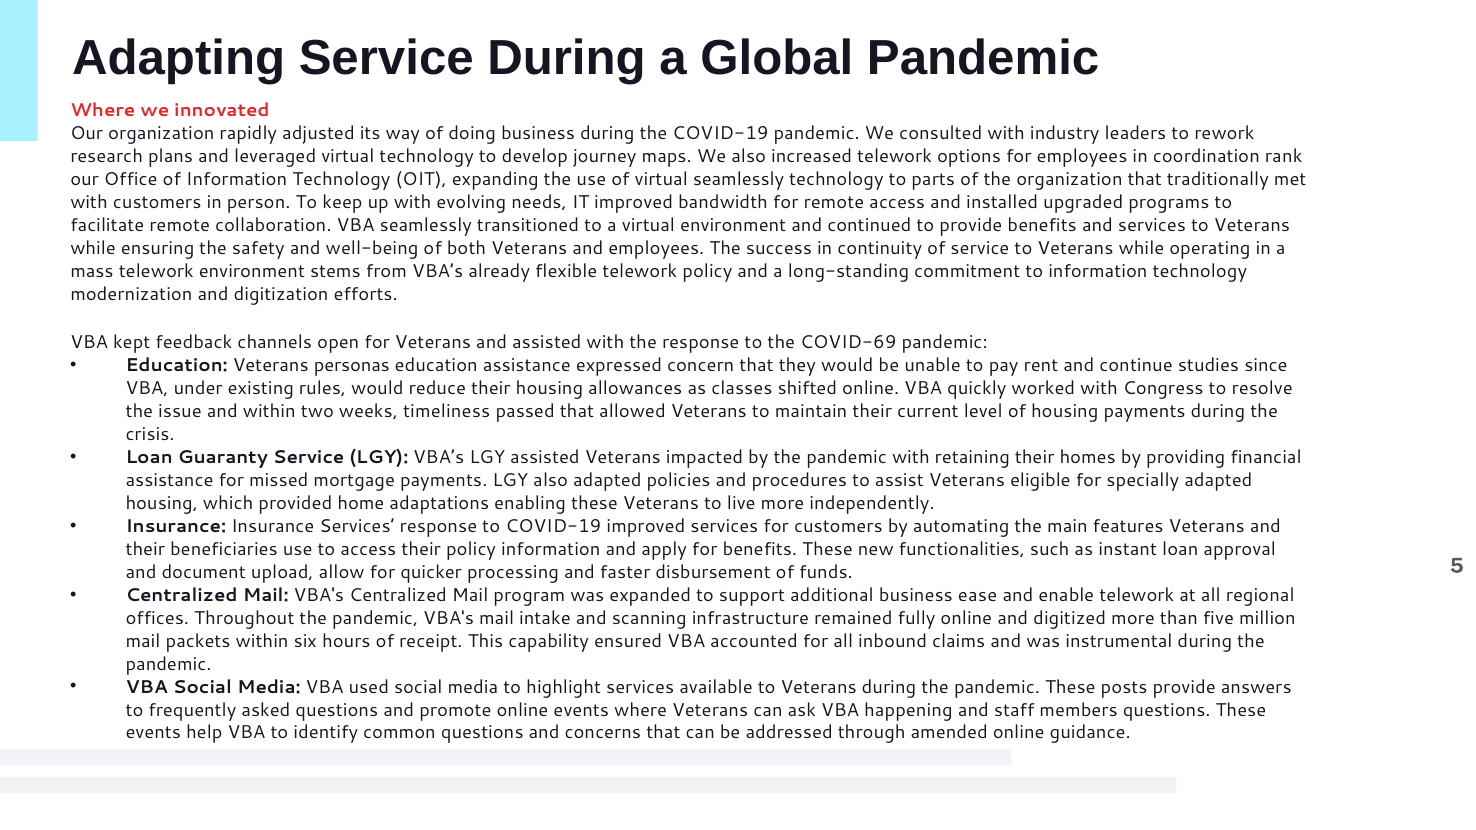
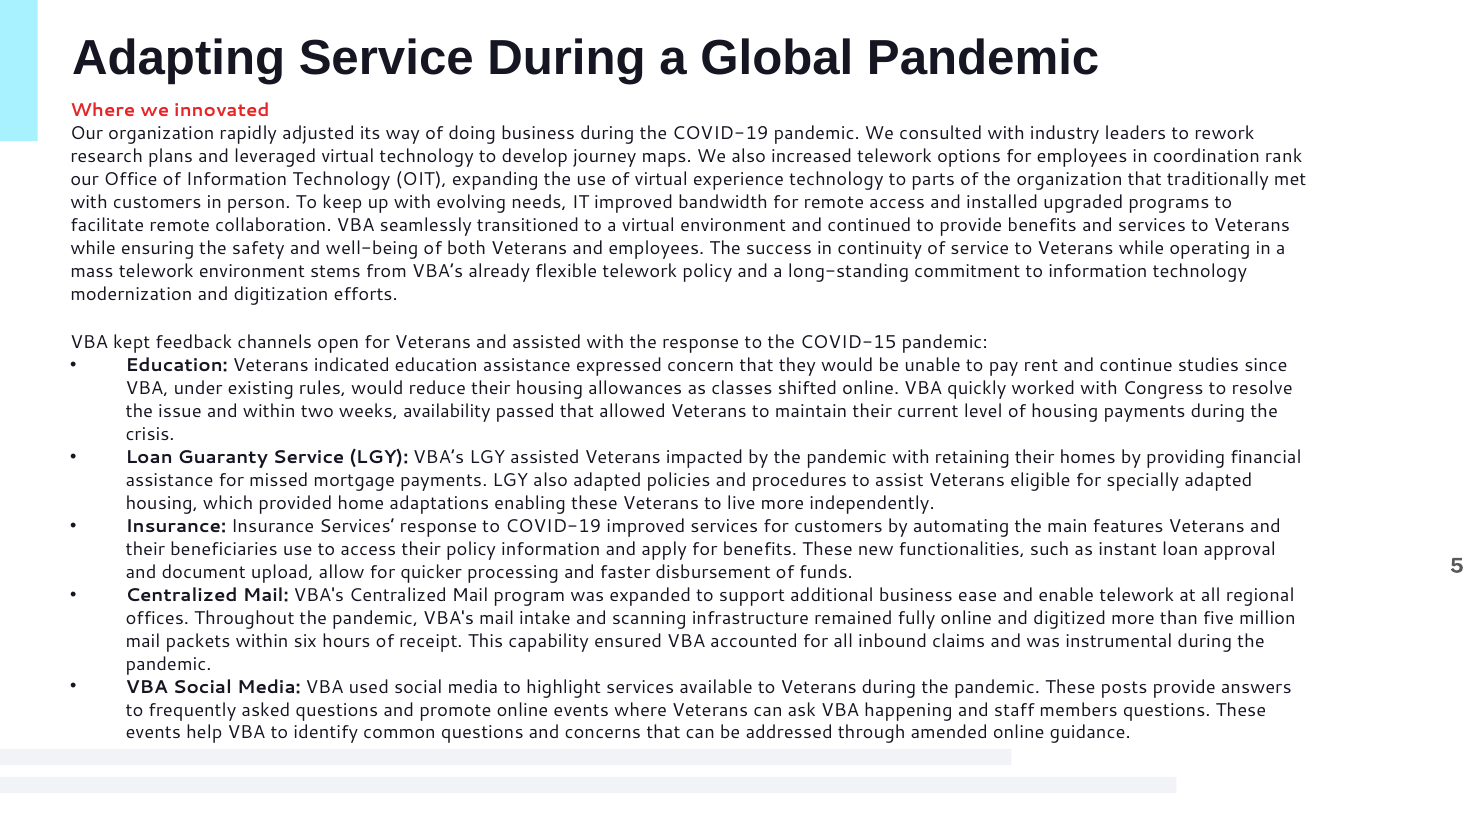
virtual seamlessly: seamlessly -> experience (738, 180)
COVID-69: COVID-69 -> COVID-15 (848, 343)
personas: personas -> indicated (352, 366)
timeliness: timeliness -> availability (447, 412)
